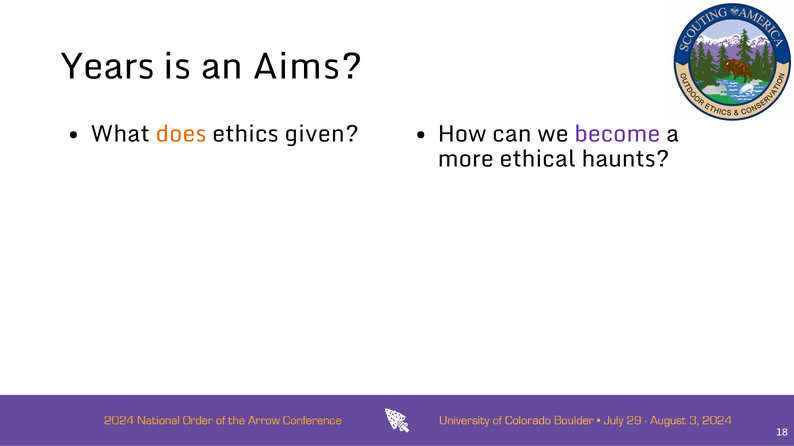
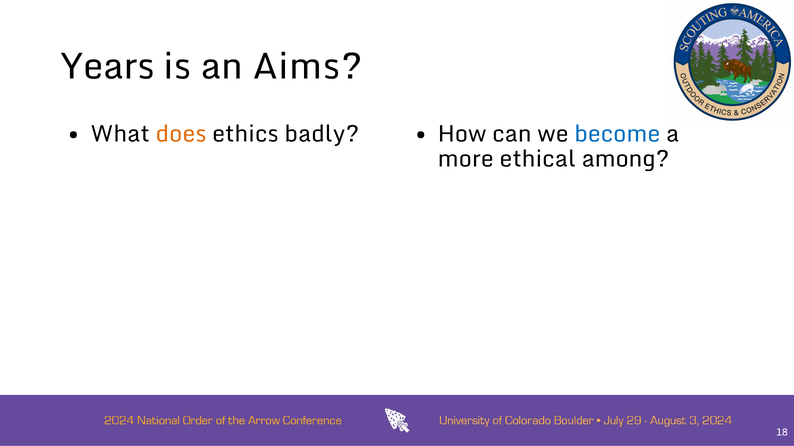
given: given -> badly (322, 134)
become colour: purple -> blue (617, 134)
haunts: haunts -> among (626, 159)
